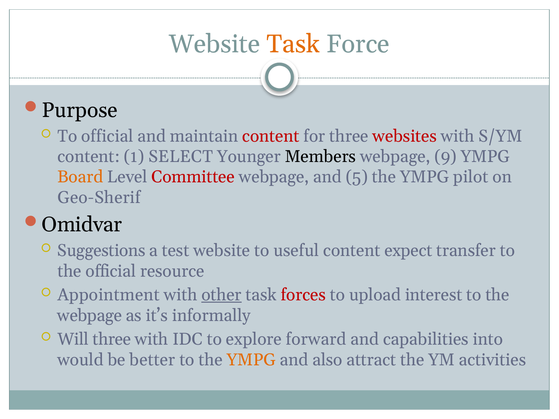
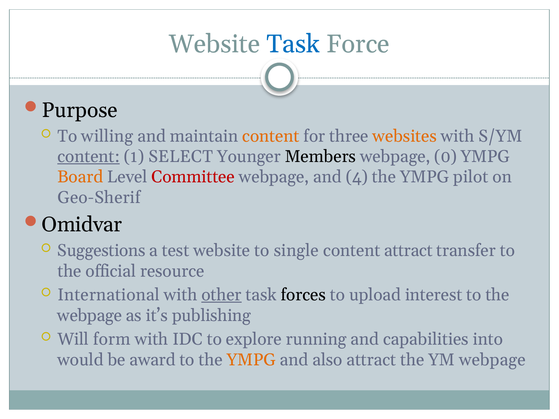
Task colour: orange -> blue (293, 44)
To official: official -> willing (107, 136)
content colour: red -> orange (271, 136)
websites colour: red -> orange (405, 136)
content underline: none -> present (89, 157)
9: 9 -> 0 (446, 157)
5: 5 -> 4 (357, 177)
useful: useful -> single (296, 251)
content expect: expect -> attract (408, 251)
Appointment: Appointment -> International (109, 295)
forces colour: red -> black (303, 295)
informally: informally -> publishing (211, 316)
Will three: three -> form (112, 339)
forward: forward -> running (316, 339)
better: better -> award (153, 360)
YM activities: activities -> webpage (492, 360)
